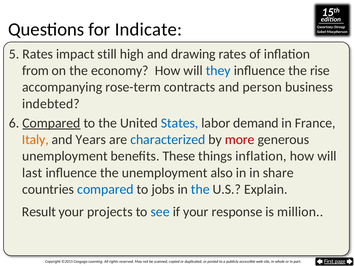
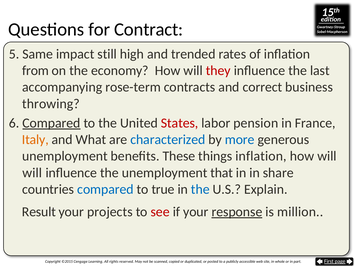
Indicate: Indicate -> Contract (149, 29)
5 Rates: Rates -> Same (38, 54)
drawing: drawing -> trended (193, 54)
they colour: blue -> red (218, 70)
rise: rise -> last (320, 70)
person: person -> correct (262, 87)
indebted: indebted -> throwing (51, 104)
States colour: blue -> red (180, 123)
demand: demand -> pension (256, 123)
Years: Years -> What (91, 139)
more colour: red -> blue (240, 139)
last: last -> will (32, 172)
also: also -> that (222, 172)
jobs: jobs -> true (163, 189)
see colour: blue -> red (160, 211)
response underline: none -> present (237, 211)
